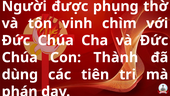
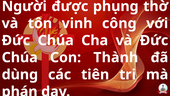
chìm: chìm -> công (119, 23)
